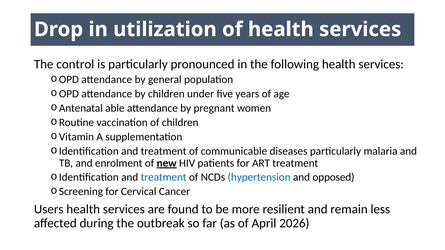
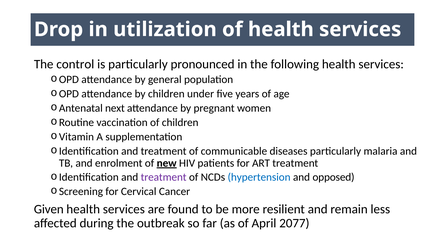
able: able -> next (115, 108)
treatment colour: blue -> purple (164, 178)
Users: Users -> Given (49, 209)
2026: 2026 -> 2077 (294, 223)
